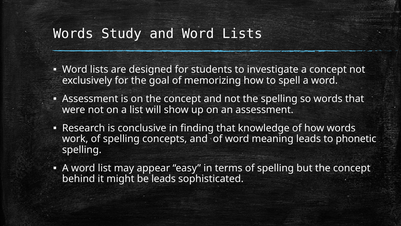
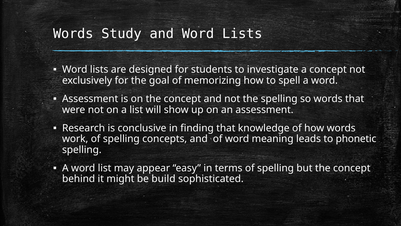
be leads: leads -> build (163, 179)
